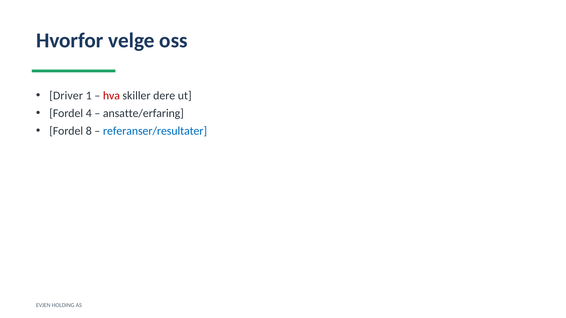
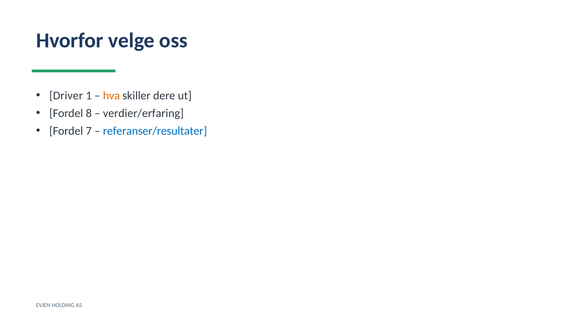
hva colour: red -> orange (111, 96)
4: 4 -> 8 (89, 114)
ansatte/erfaring: ansatte/erfaring -> verdier/erfaring (143, 114)
8: 8 -> 7 (89, 131)
